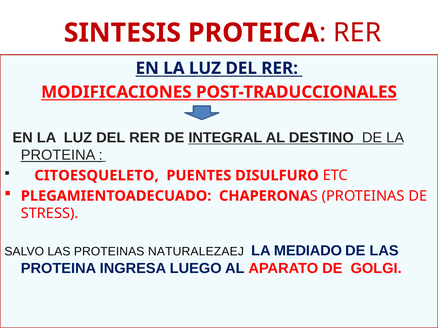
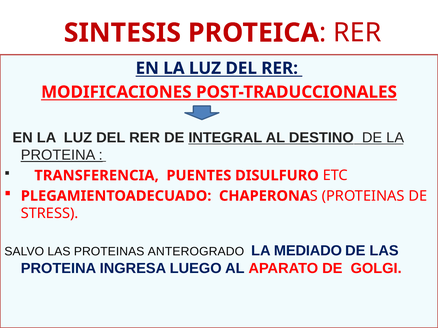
CITOESQUELETO: CITOESQUELETO -> TRANSFERENCIA (97, 176)
NATURALEZAEJ: NATURALEZAEJ -> ANTEROGRADO (196, 252)
